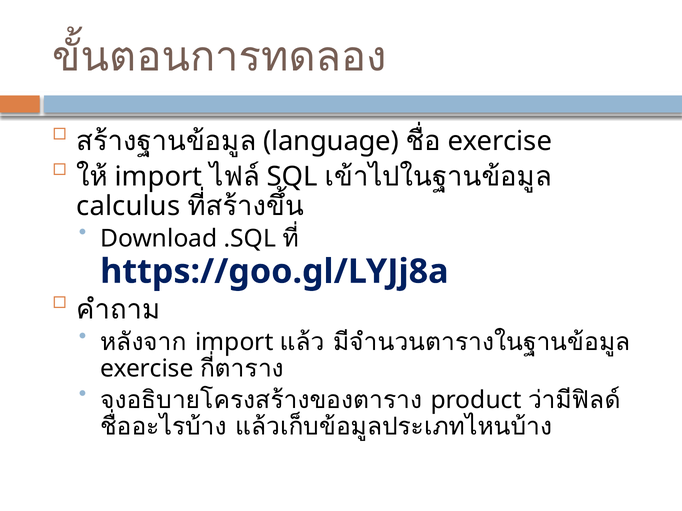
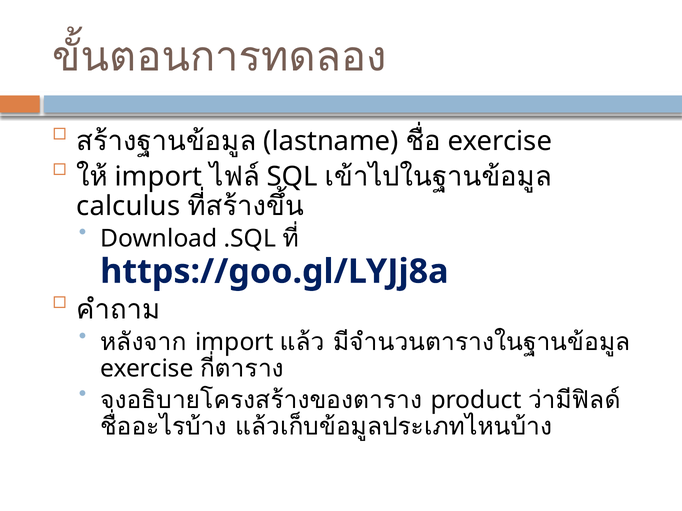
language: language -> lastname (331, 141)
